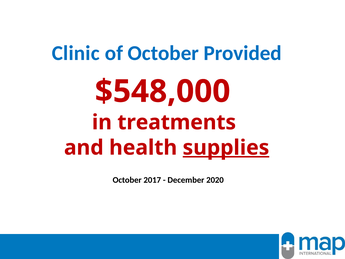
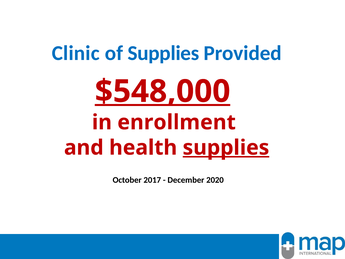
of October: October -> Supplies (163, 53)
$548,000 underline: none -> present (163, 91)
treatments: treatments -> enrollment (177, 122)
